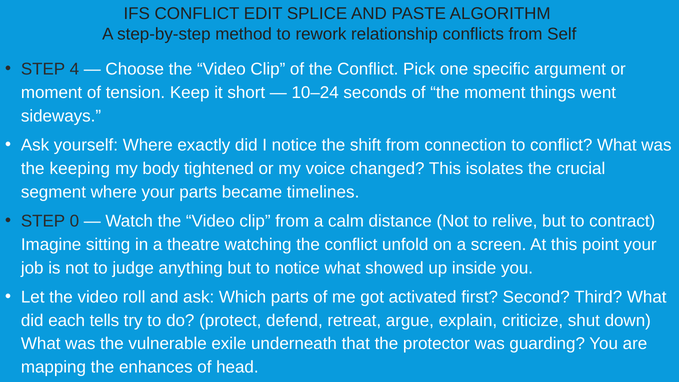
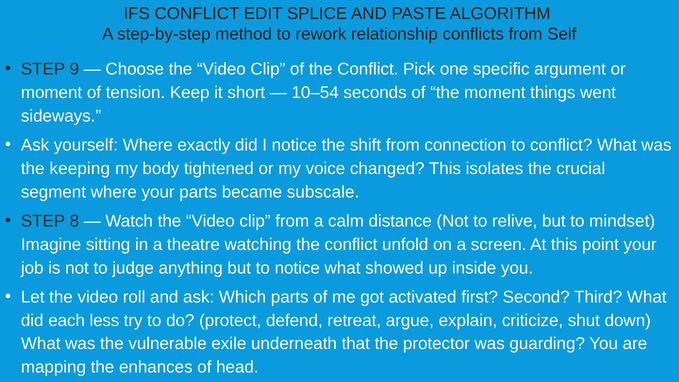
4: 4 -> 9 (74, 69)
10–24: 10–24 -> 10–54 (315, 93)
timelines: timelines -> subscale (323, 192)
0: 0 -> 8 (74, 221)
contract: contract -> mindset (622, 221)
tells: tells -> less (104, 320)
